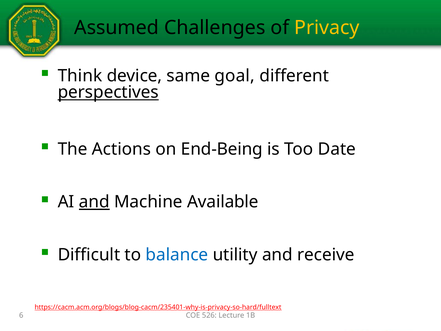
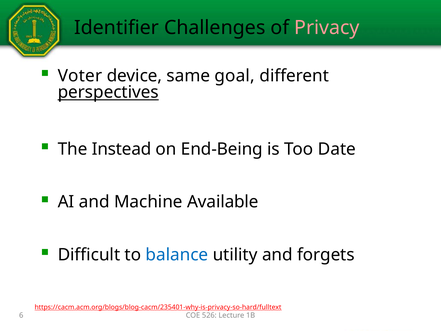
Assumed: Assumed -> Identifier (117, 28)
Privacy colour: yellow -> pink (327, 28)
Think: Think -> Voter (80, 76)
Actions: Actions -> Instead (122, 149)
and underline: present -> none (94, 202)
receive: receive -> forgets (326, 255)
